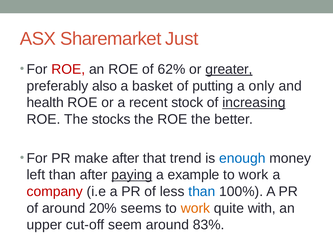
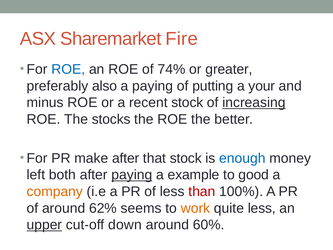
Just: Just -> Fire (182, 39)
ROE colour: red -> blue (68, 69)
62%: 62% -> 74% (171, 69)
greater underline: present -> none (229, 69)
a basket: basket -> paying (153, 86)
only: only -> your (262, 86)
health: health -> minus (45, 103)
that trend: trend -> stock (186, 158)
left than: than -> both (62, 175)
work: work -> good (254, 175)
company colour: red -> orange (55, 191)
than colour: blue -> red (202, 191)
20%: 20% -> 62% (103, 208)
quite with: with -> less (262, 208)
upper underline: none -> present (44, 225)
seem: seem -> down (125, 225)
83%: 83% -> 60% (209, 225)
